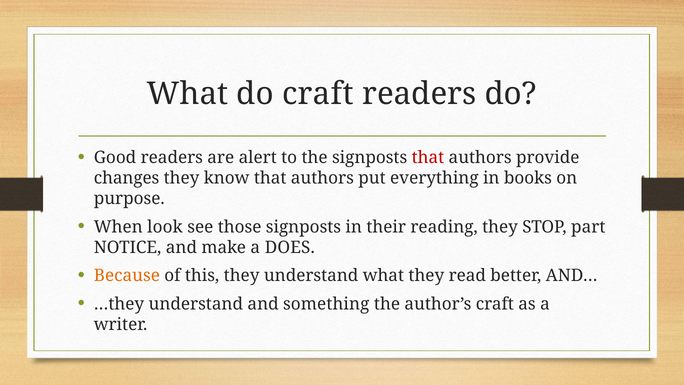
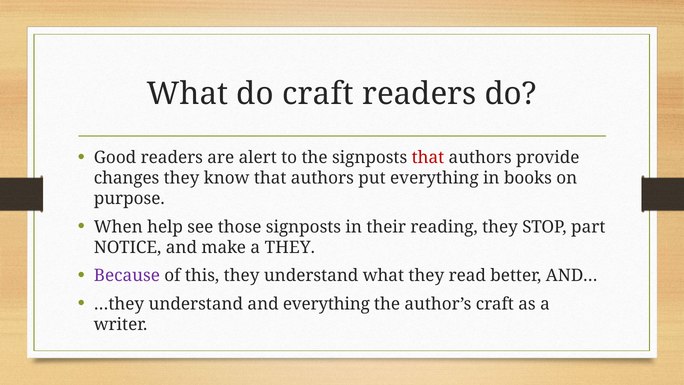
look: look -> help (165, 227)
a DOES: DOES -> THEY (290, 247)
Because colour: orange -> purple (127, 275)
and something: something -> everything (326, 304)
